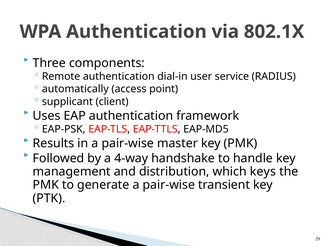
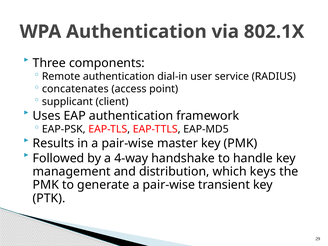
automatically: automatically -> concatenates (75, 89)
